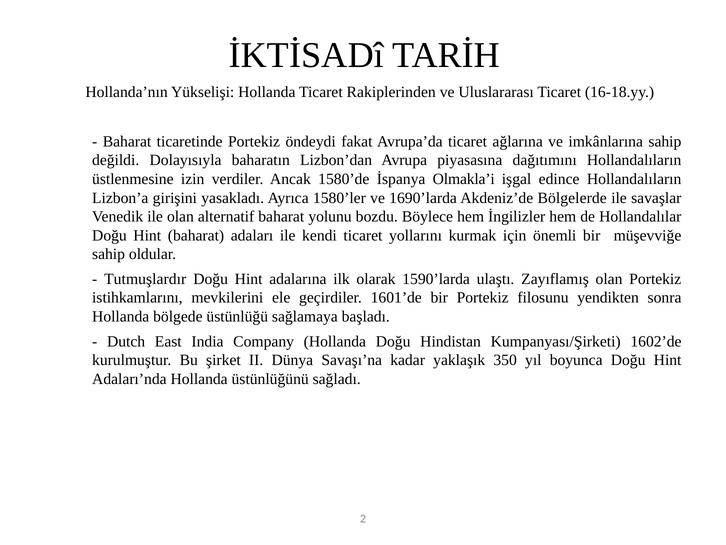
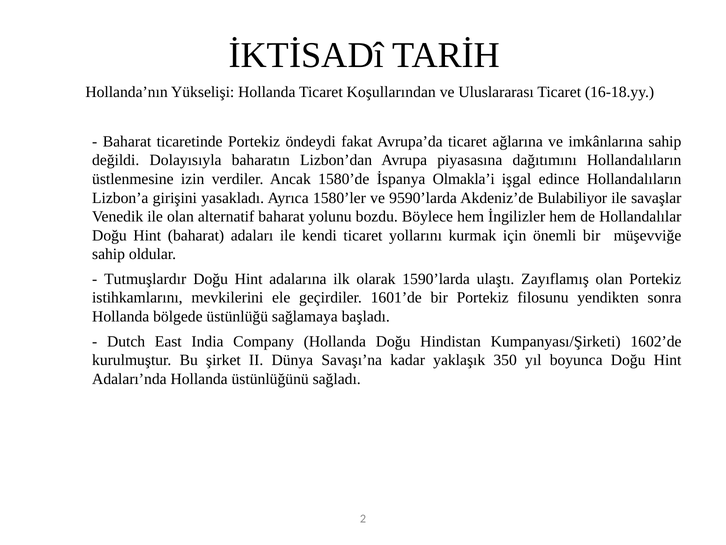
Rakiplerinden: Rakiplerinden -> Koşullarından (391, 92)
1690’larda: 1690’larda -> 9590’larda (423, 198)
Bölgelerde: Bölgelerde -> Bulabiliyor (572, 198)
